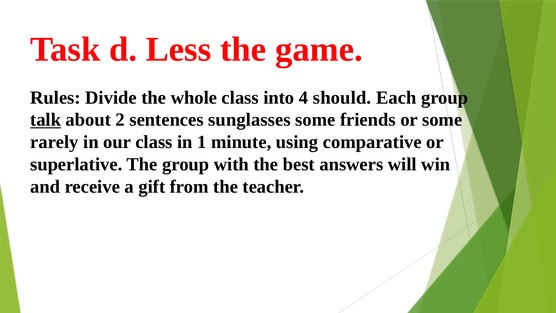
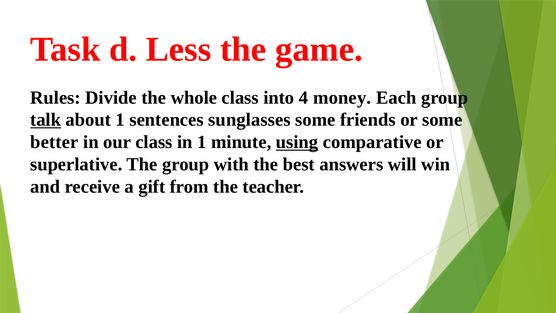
should: should -> money (342, 97)
about 2: 2 -> 1 (120, 120)
rarely: rarely -> better (54, 142)
using underline: none -> present (297, 142)
